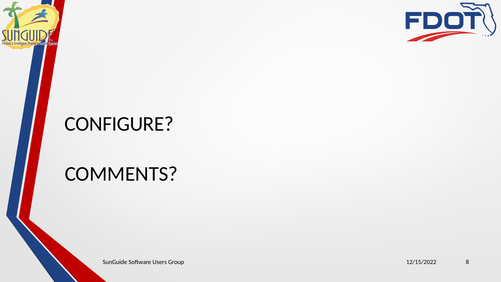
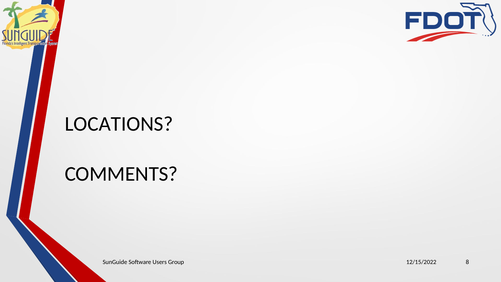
CONFIGURE: CONFIGURE -> LOCATIONS (119, 124)
